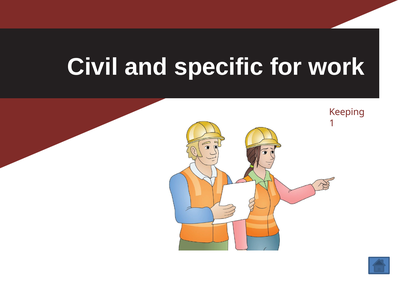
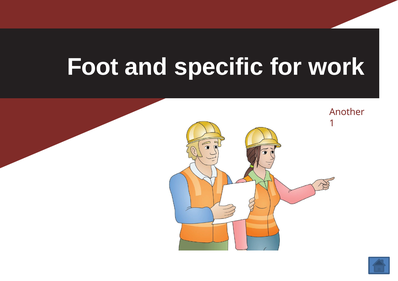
Civil: Civil -> Foot (93, 67)
Keeping: Keeping -> Another (347, 112)
